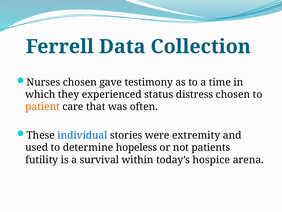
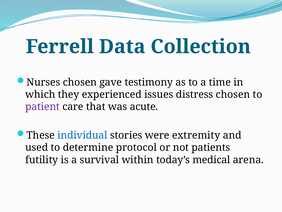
status: status -> issues (159, 94)
patient colour: orange -> purple (43, 107)
often: often -> acute (144, 107)
hopeless: hopeless -> protocol (136, 147)
hospice: hospice -> medical (211, 159)
